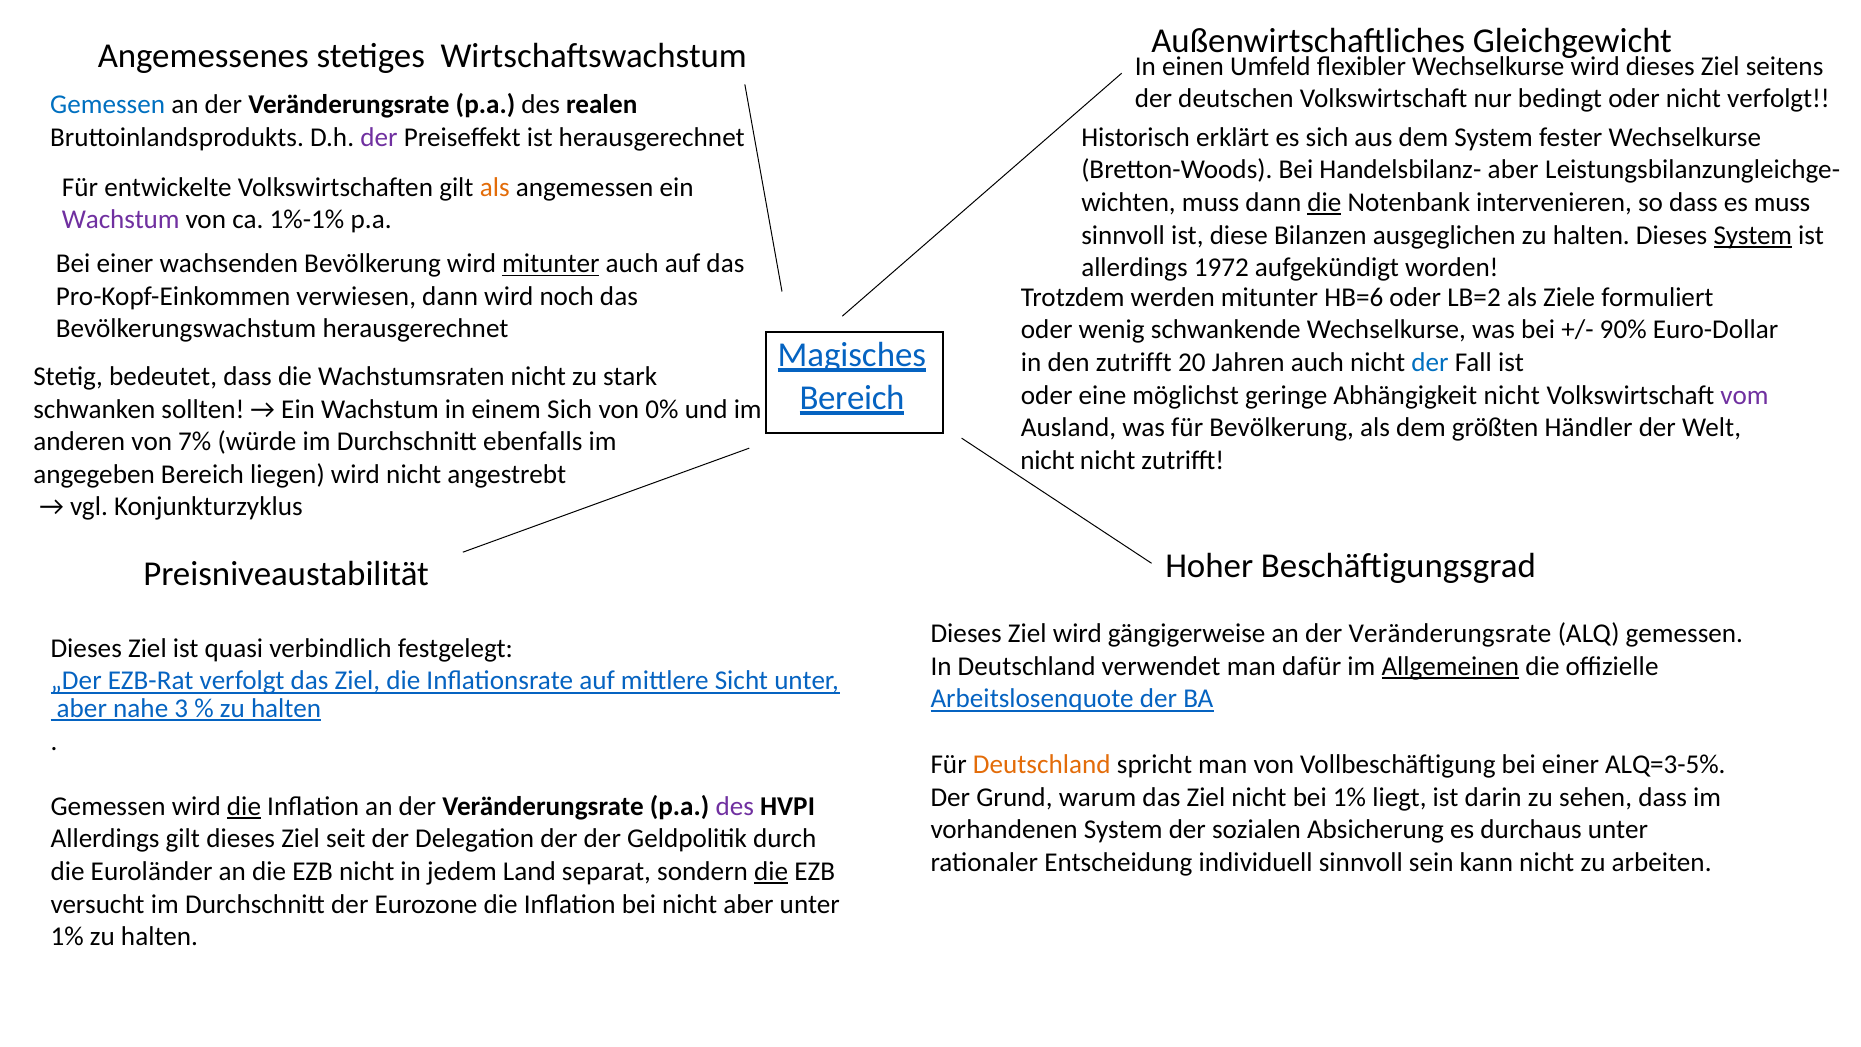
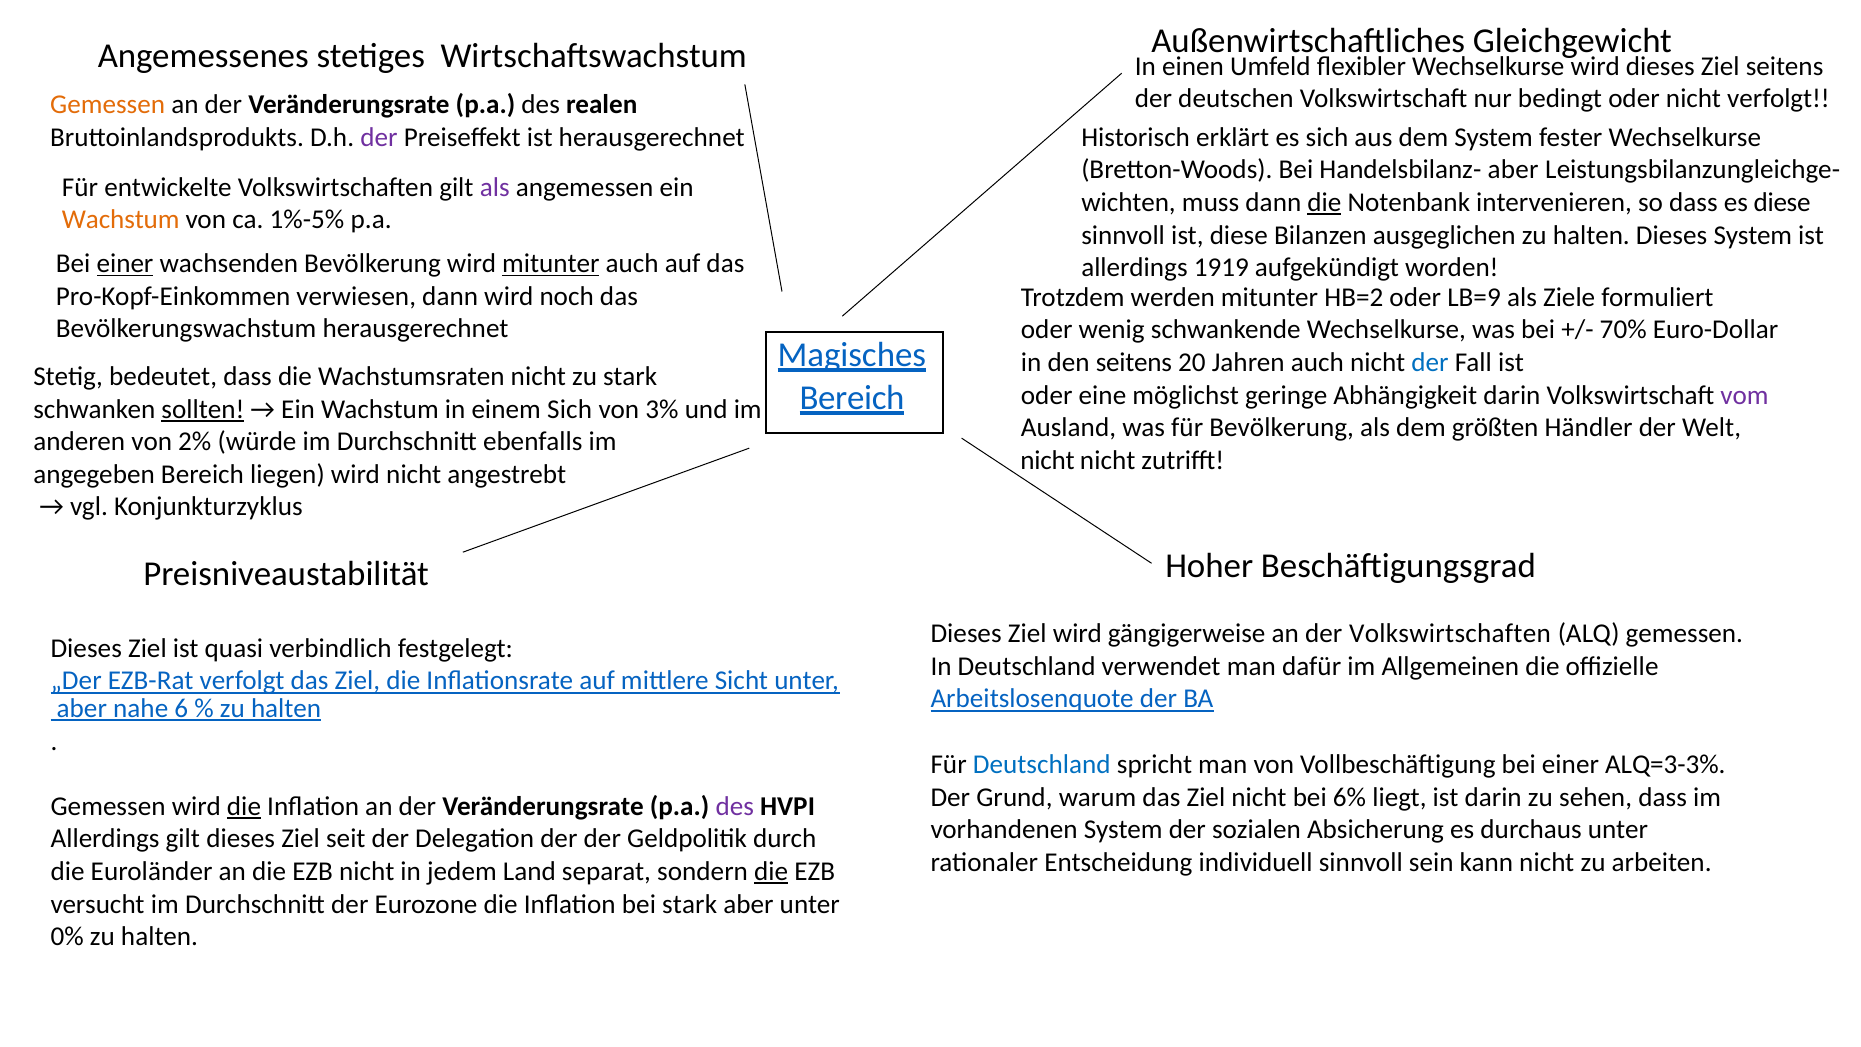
Gemessen colour: blue -> orange (108, 105)
als colour: orange -> purple (495, 187)
es muss: muss -> diese (1782, 202)
Wachstum colour: purple -> orange (121, 220)
1%-1%: 1%-1% -> 1%-5% (307, 220)
System underline: present -> none (1753, 235)
einer underline: none -> present (125, 264)
1972: 1972 -> 1919 (1221, 268)
HB=6: HB=6 -> HB=2 (1354, 297)
LB=2: LB=2 -> LB=9 (1474, 297)
90%: 90% -> 70% (1623, 330)
den zutrifft: zutrifft -> seitens (1134, 362)
Abhängigkeit nicht: nicht -> darin (1512, 395)
sollten underline: none -> present (203, 409)
0%: 0% -> 3% (662, 409)
7%: 7% -> 2% (195, 442)
gängigerweise an der Veränderungsrate: Veränderungsrate -> Volkswirtschaften (1450, 634)
Allgemeinen underline: present -> none (1450, 666)
3: 3 -> 6 (181, 708)
Deutschland colour: orange -> blue (1042, 764)
ALQ=3-5%: ALQ=3-5% -> ALQ=3-3% (1665, 764)
bei 1%: 1% -> 6% (1350, 797)
bei nicht: nicht -> stark (690, 904)
1%: 1% -> 0% (67, 937)
